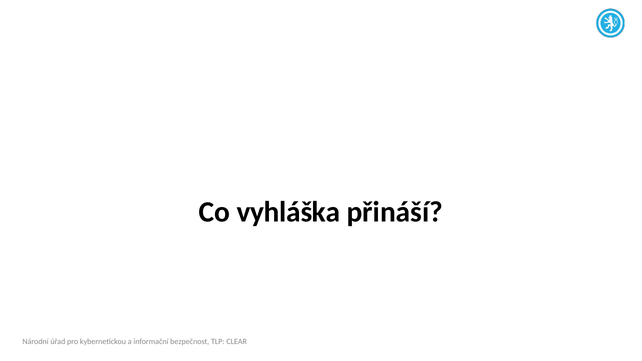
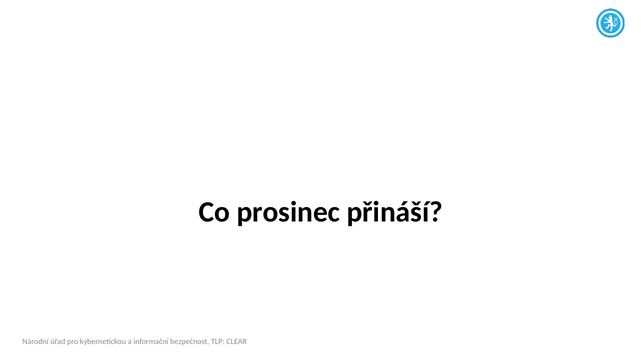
vyhláška: vyhláška -> prosinec (288, 212)
